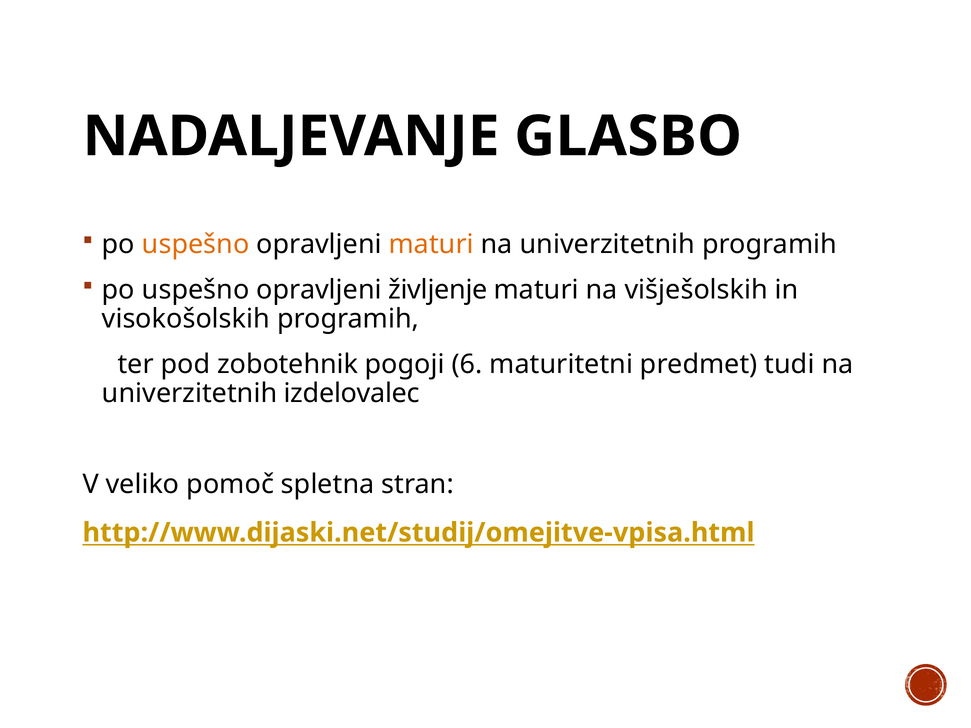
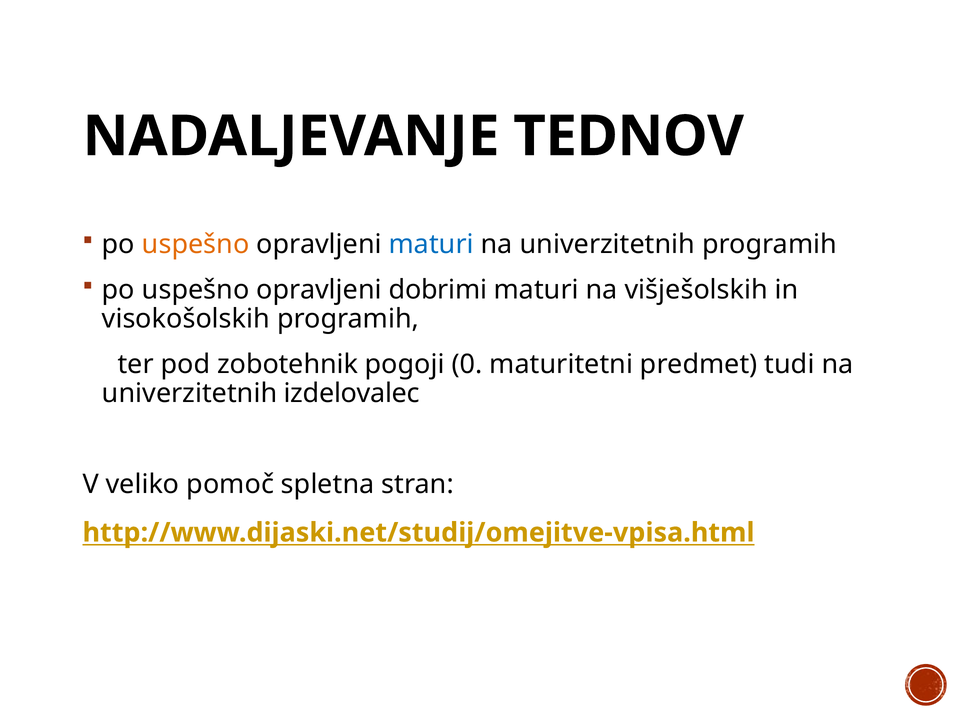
GLASBO: GLASBO -> TEDNOV (629, 137)
maturi colour: orange -> blue (431, 245)
življenje: življenje -> dobrimi (438, 290)
6: 6 -> 0 (467, 364)
